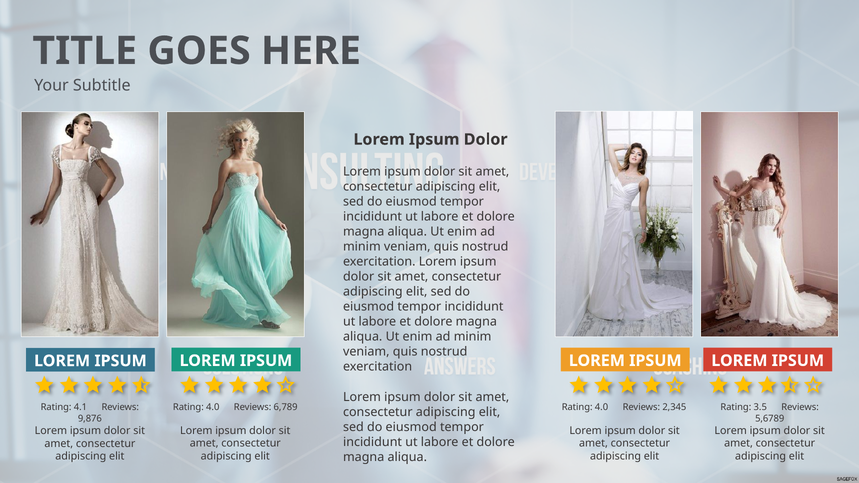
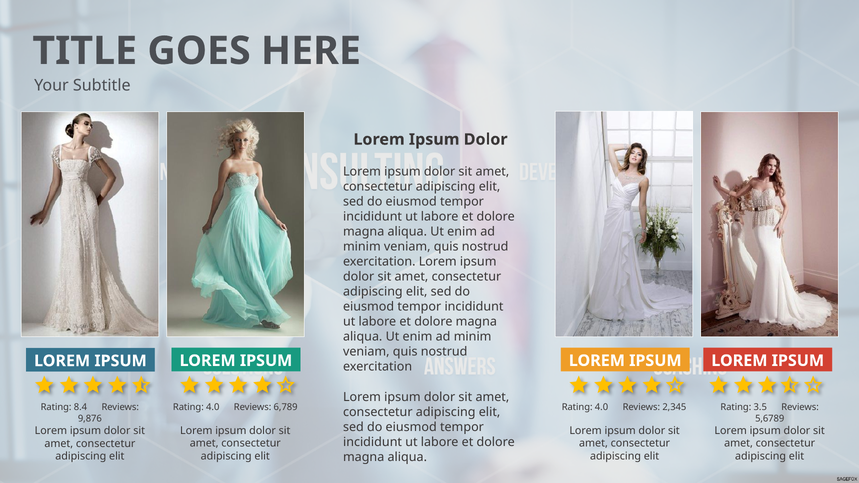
4.1: 4.1 -> 8.4 (80, 407)
